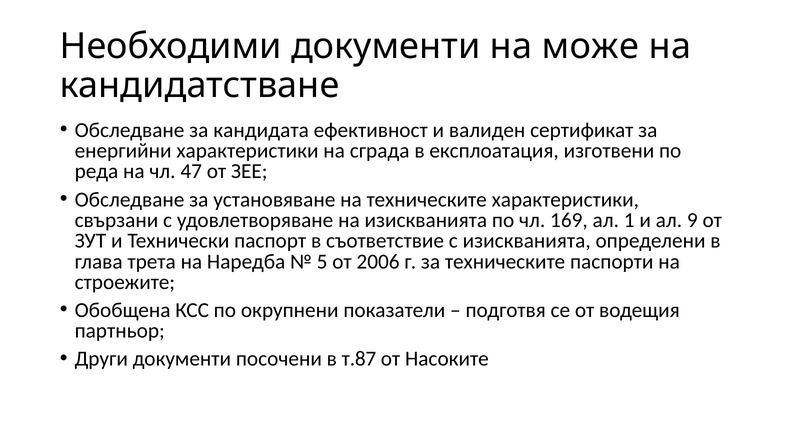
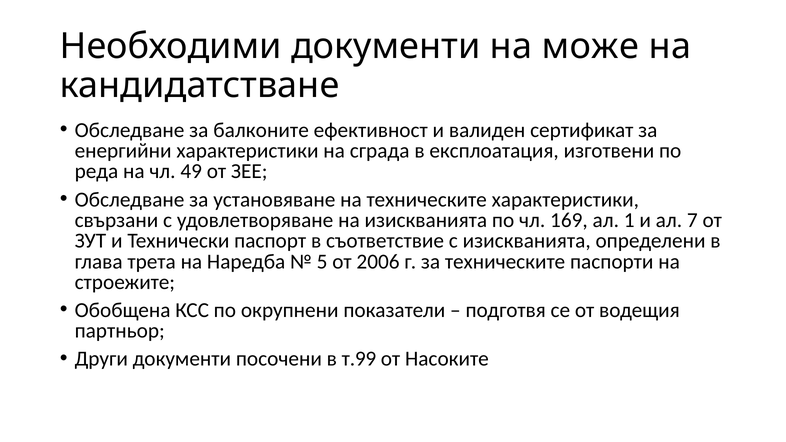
кандидата: кандидата -> балконите (261, 130)
47: 47 -> 49 (191, 172)
9: 9 -> 7 (692, 220)
т.87: т.87 -> т.99 (359, 359)
